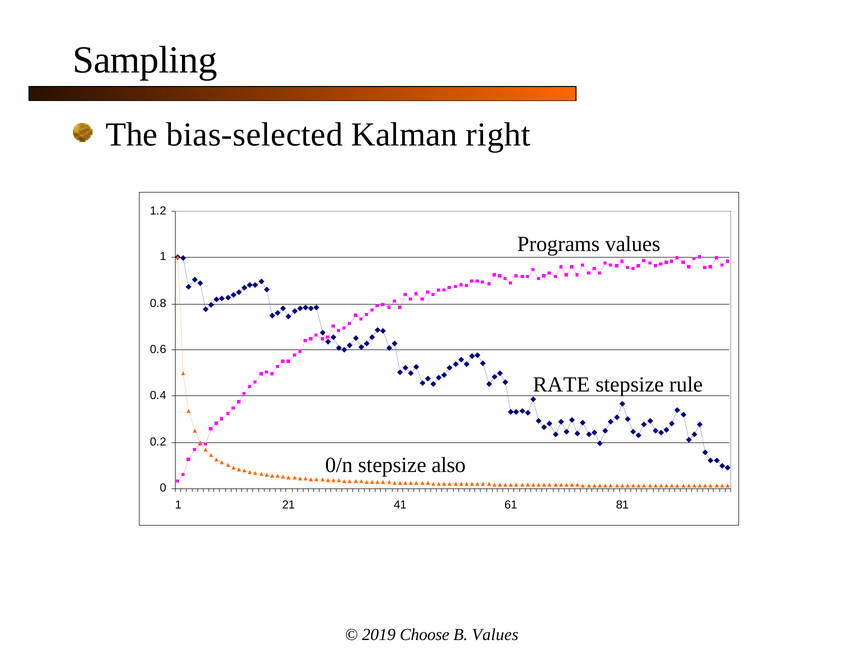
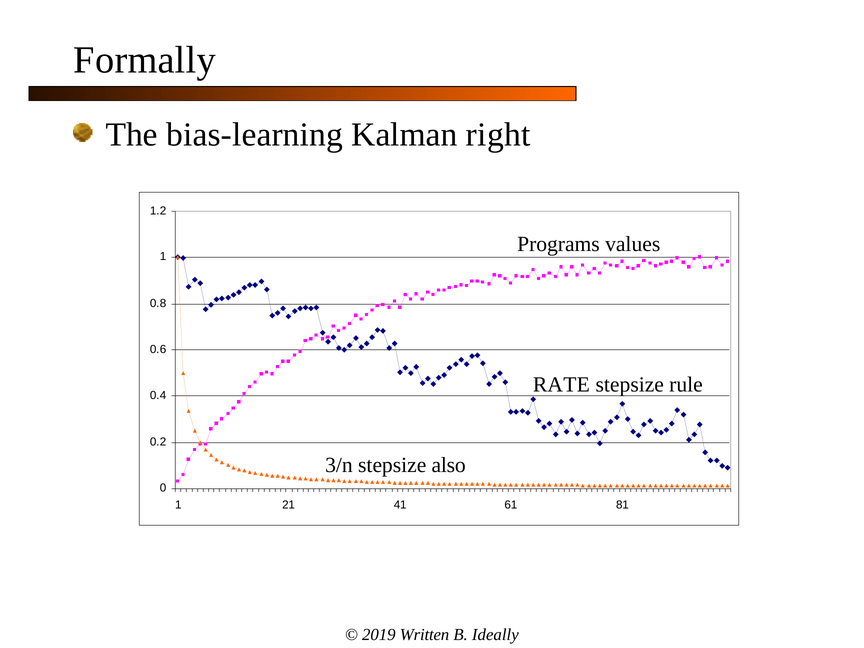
Sampling: Sampling -> Formally (145, 60)
bias-selected: bias-selected -> bias-learning (255, 135)
0/n: 0/n -> 3/n (339, 465)
Choose: Choose -> Written (425, 635)
B Values: Values -> Ideally (495, 635)
